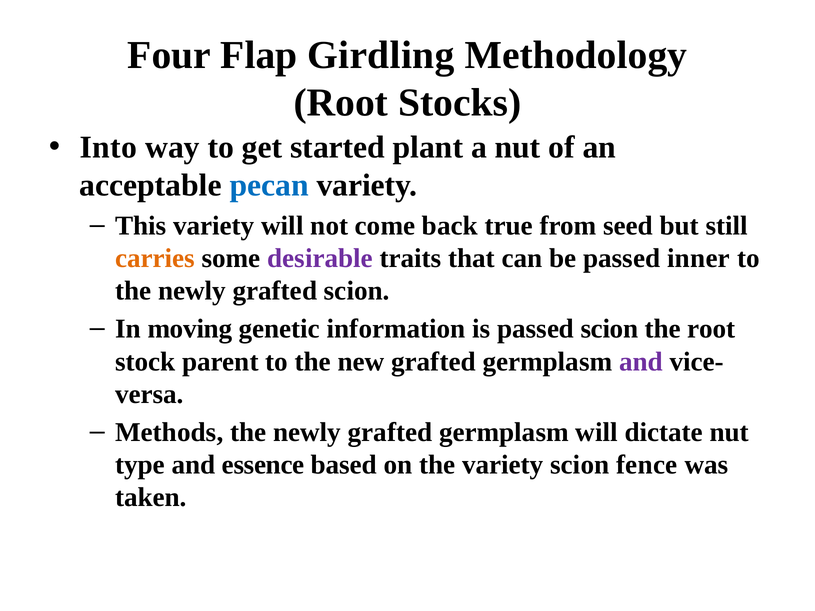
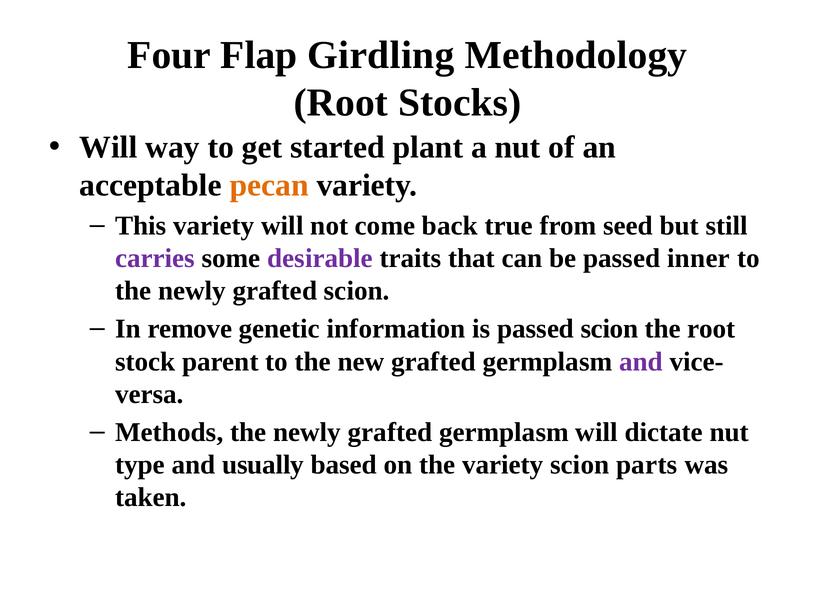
Into: Into -> Will (108, 148)
pecan colour: blue -> orange (269, 185)
carries colour: orange -> purple (155, 258)
moving: moving -> remove (190, 329)
essence: essence -> usually (263, 465)
fence: fence -> parts (647, 465)
